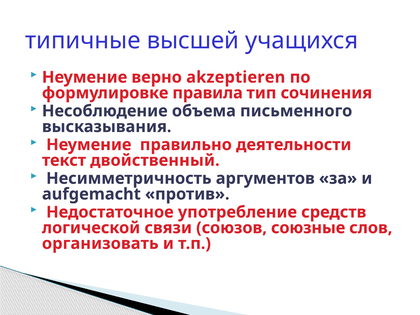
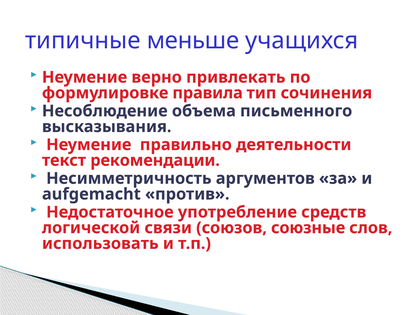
высшей: высшей -> меньше (193, 41)
akzeptieren: akzeptieren -> привлекать (236, 77)
двойственный: двойственный -> рекомендации (155, 160)
организовать: организовать -> использовать (100, 244)
